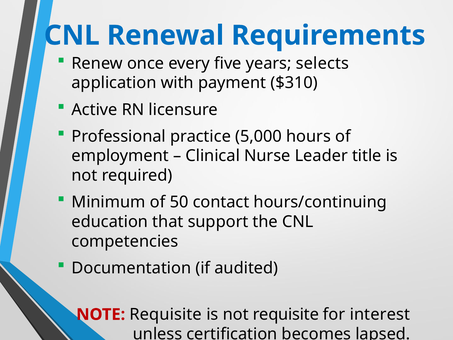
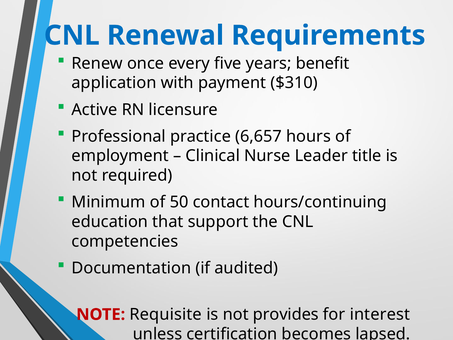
selects: selects -> benefit (323, 63)
5,000: 5,000 -> 6,657 (259, 136)
not requisite: requisite -> provides (286, 314)
